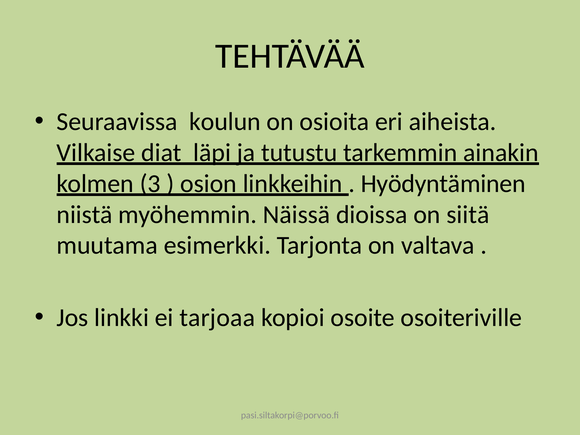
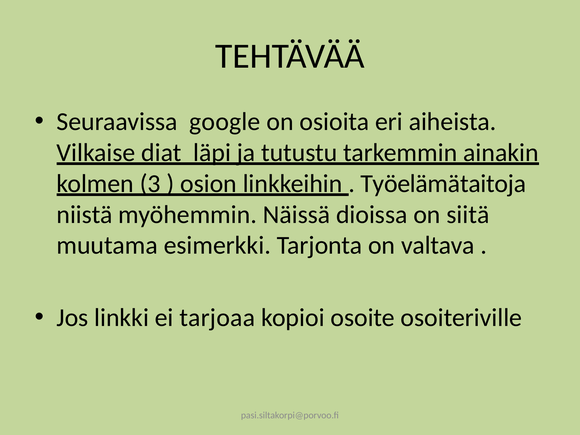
koulun: koulun -> google (225, 122)
Hyödyntäminen: Hyödyntäminen -> Työelämätaitoja (443, 184)
